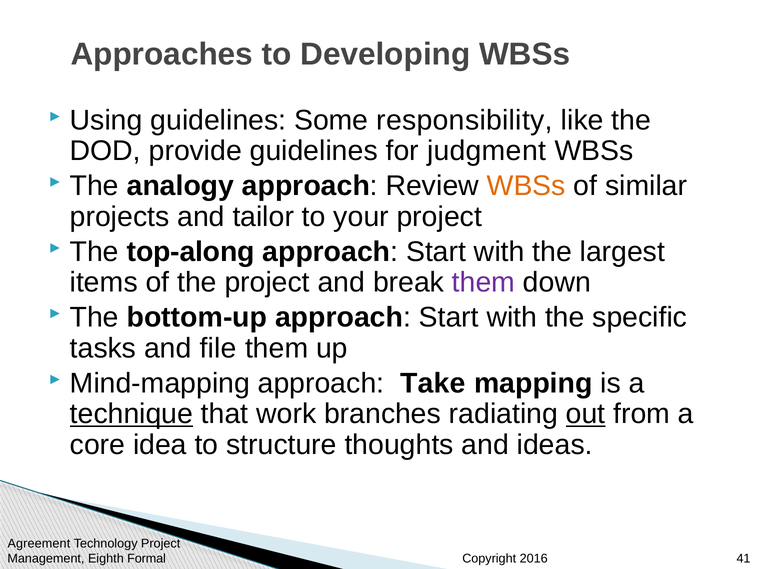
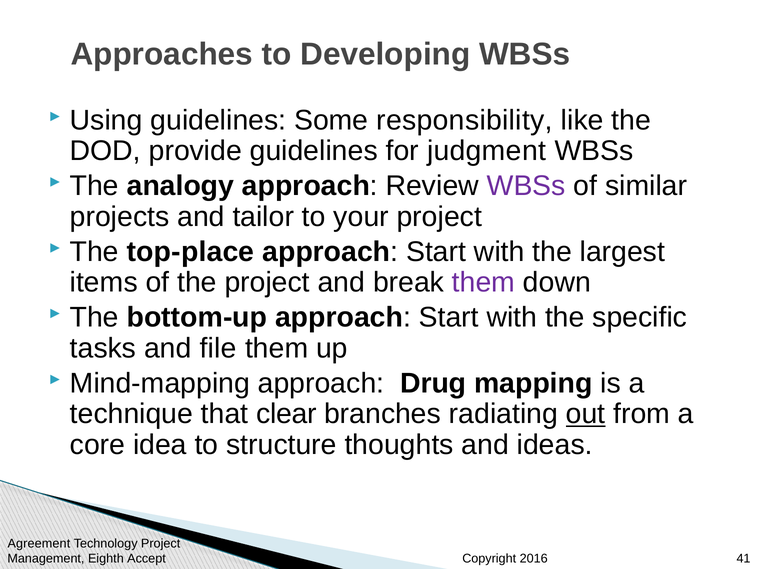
WBSs colour: orange -> purple (526, 186)
top-along: top-along -> top-place (191, 251)
Take: Take -> Drug (433, 383)
technique underline: present -> none (131, 414)
work: work -> clear (286, 414)
Formal: Formal -> Accept (146, 558)
